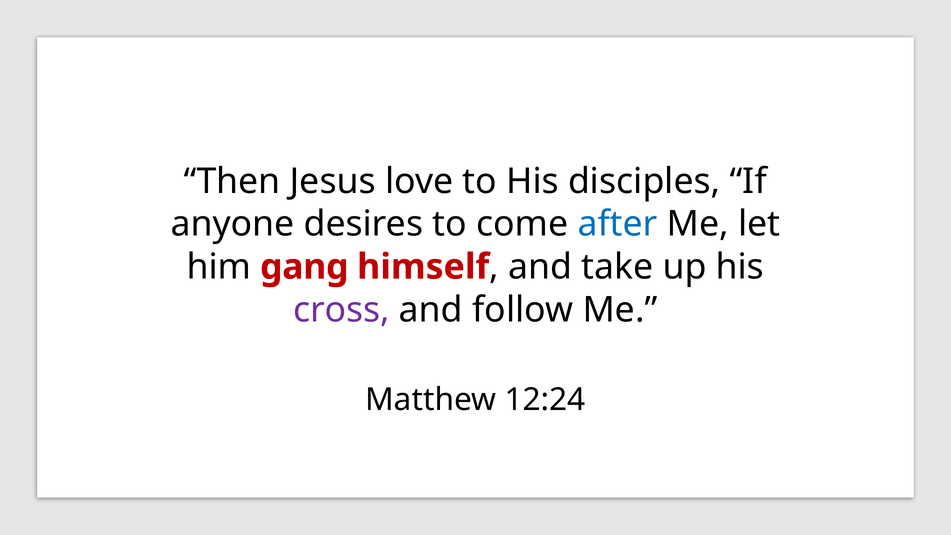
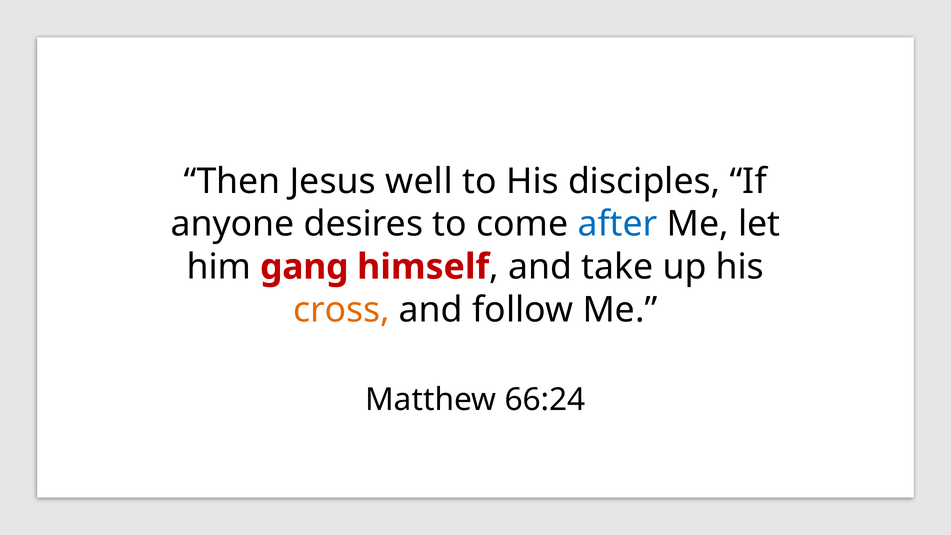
love: love -> well (419, 181)
cross colour: purple -> orange (342, 310)
12:24: 12:24 -> 66:24 (545, 400)
